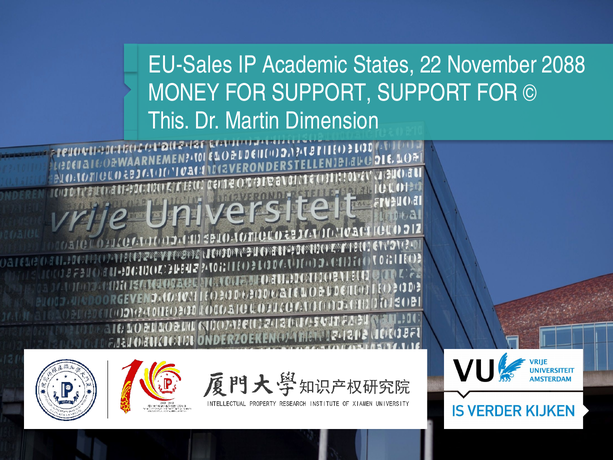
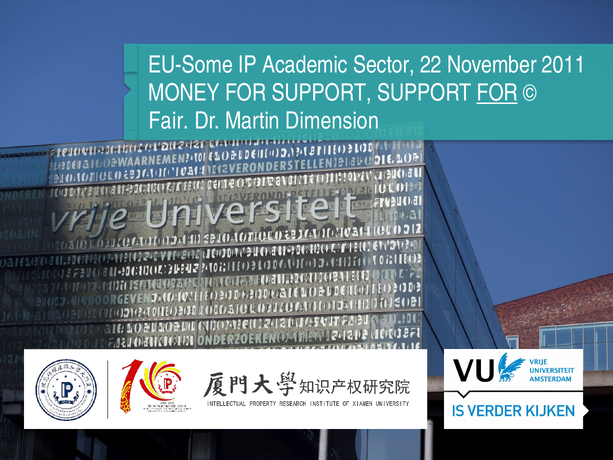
EU-Sales: EU-Sales -> EU-Some (191, 65)
States: States -> Sector (384, 65)
2088: 2088 -> 2011 (564, 65)
FOR underline: none -> present (497, 93)
This: This -> Fair (169, 121)
